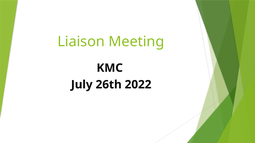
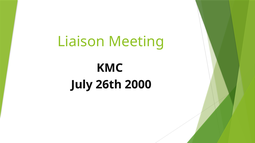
2022: 2022 -> 2000 (138, 85)
